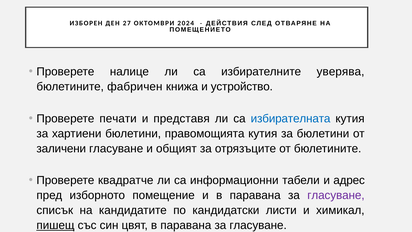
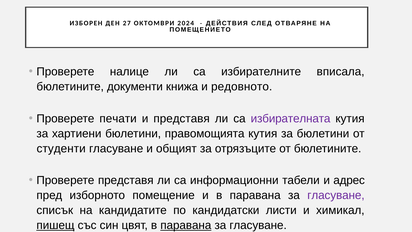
уверява: уверява -> вписала (341, 72)
фабричен: фабричен -> документи (135, 87)
устройство: устройство -> редовното (242, 87)
избирателната colour: blue -> purple (291, 118)
заличени: заличени -> студенти (61, 148)
Проверете квадратче: квадратче -> представя (126, 180)
паравана underline: none -> present (186, 225)
